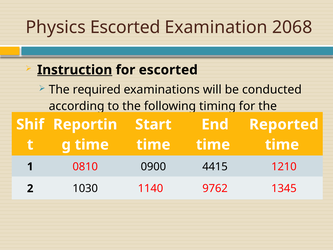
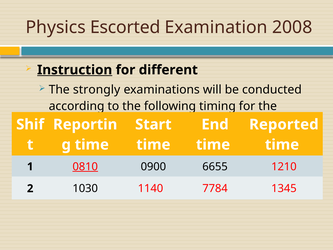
2068: 2068 -> 2008 (292, 27)
for escorted: escorted -> different (168, 70)
required: required -> strongly (97, 90)
0810 underline: none -> present (85, 166)
4415: 4415 -> 6655 (215, 166)
9762: 9762 -> 7784 (215, 188)
